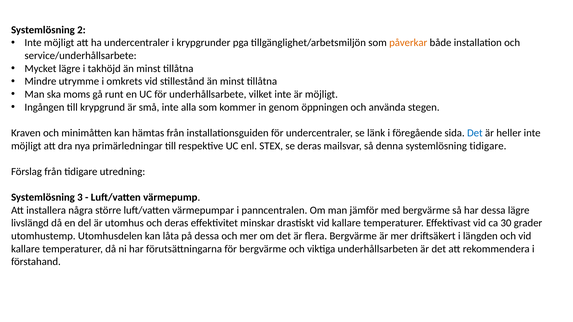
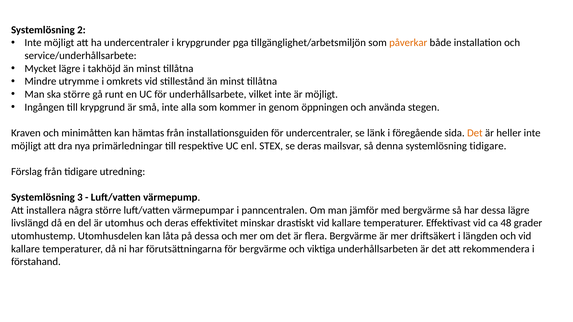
ska moms: moms -> större (77, 94)
Det colour: blue -> orange (475, 133)
30: 30 -> 48 (506, 223)
